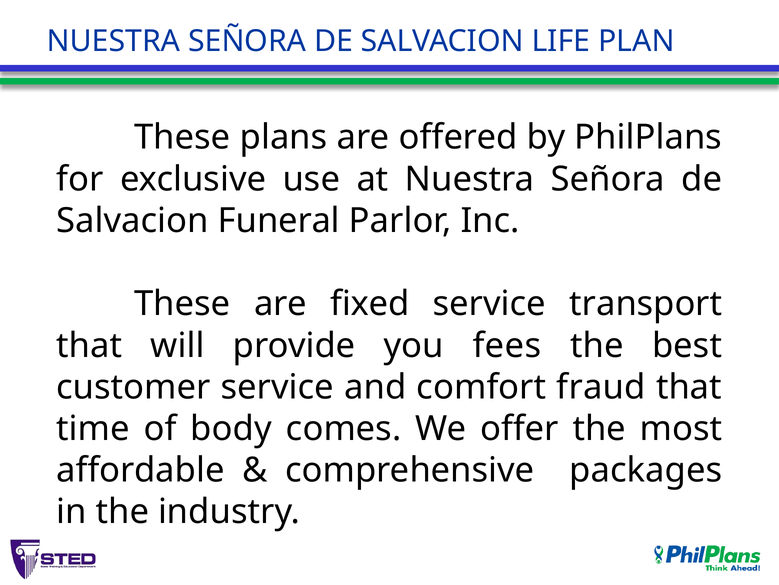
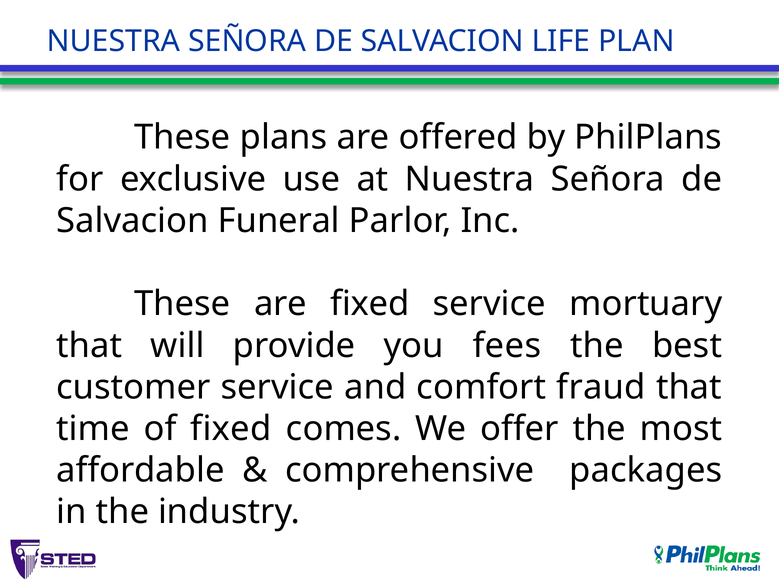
transport: transport -> mortuary (646, 304)
of body: body -> fixed (231, 428)
